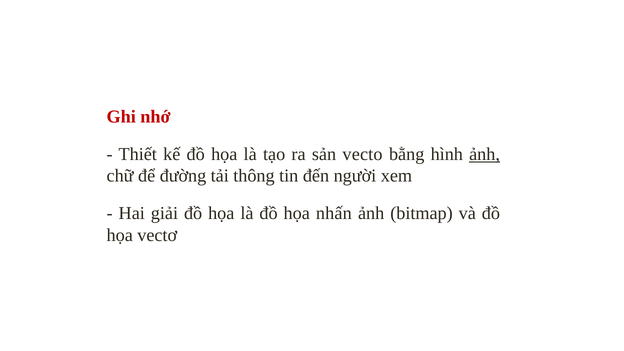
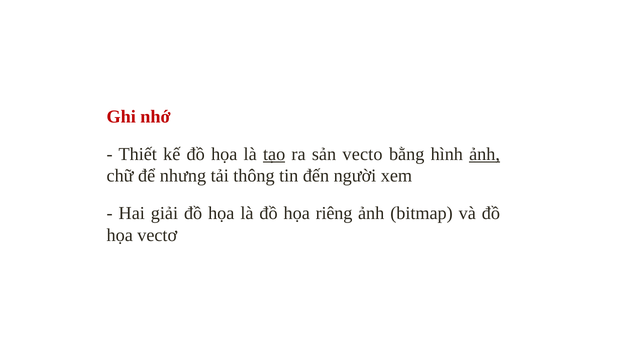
tạo underline: none -> present (274, 154)
đường: đường -> nhưng (183, 176)
nhấn: nhấn -> riêng (334, 213)
